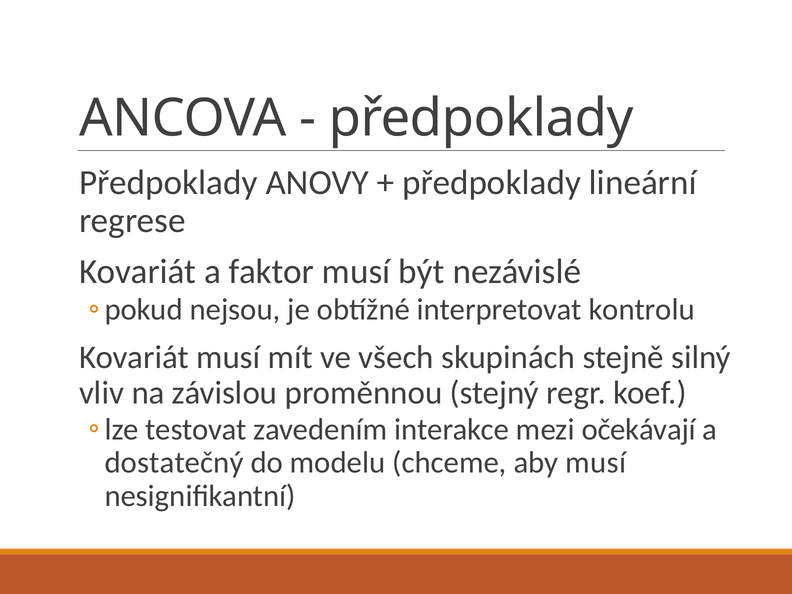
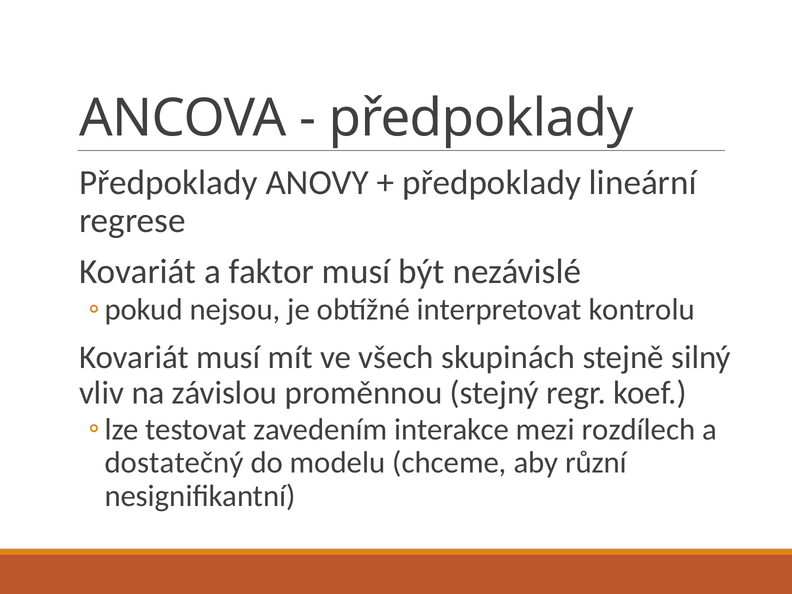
očekávají: očekávají -> rozdílech (639, 430)
aby musí: musí -> různí (596, 463)
